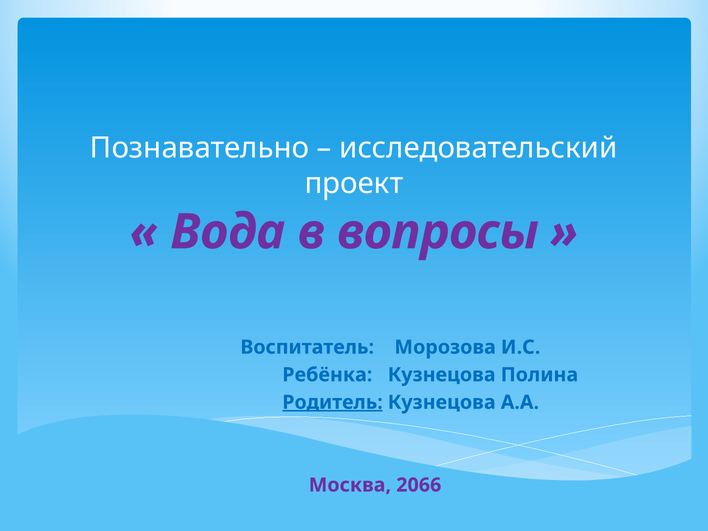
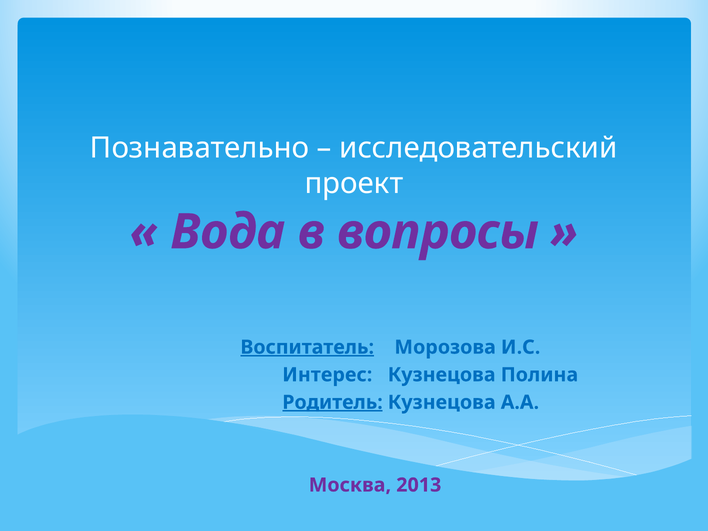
Воспитатель underline: none -> present (307, 347)
Ребёнка: Ребёнка -> Интерес (327, 375)
2066: 2066 -> 2013 (419, 485)
